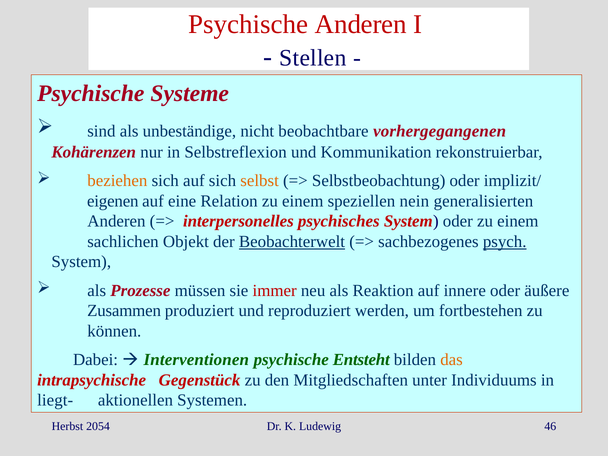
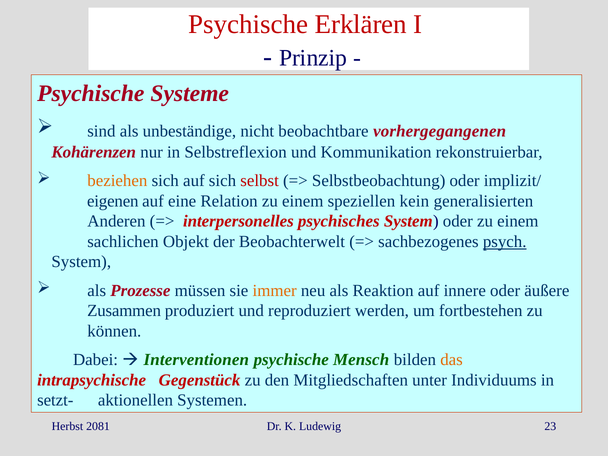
Psychische Anderen: Anderen -> Erklären (361, 24)
Stellen: Stellen -> Prinzip (313, 58)
selbst colour: orange -> red (260, 181)
nein: nein -> kein (414, 201)
Beobachterwelt underline: present -> none (292, 242)
immer colour: red -> orange (275, 290)
Entsteht: Entsteht -> Mensch (361, 360)
liegt-: liegt- -> setzt- (55, 400)
2054: 2054 -> 2081 (98, 426)
46: 46 -> 23 (550, 426)
